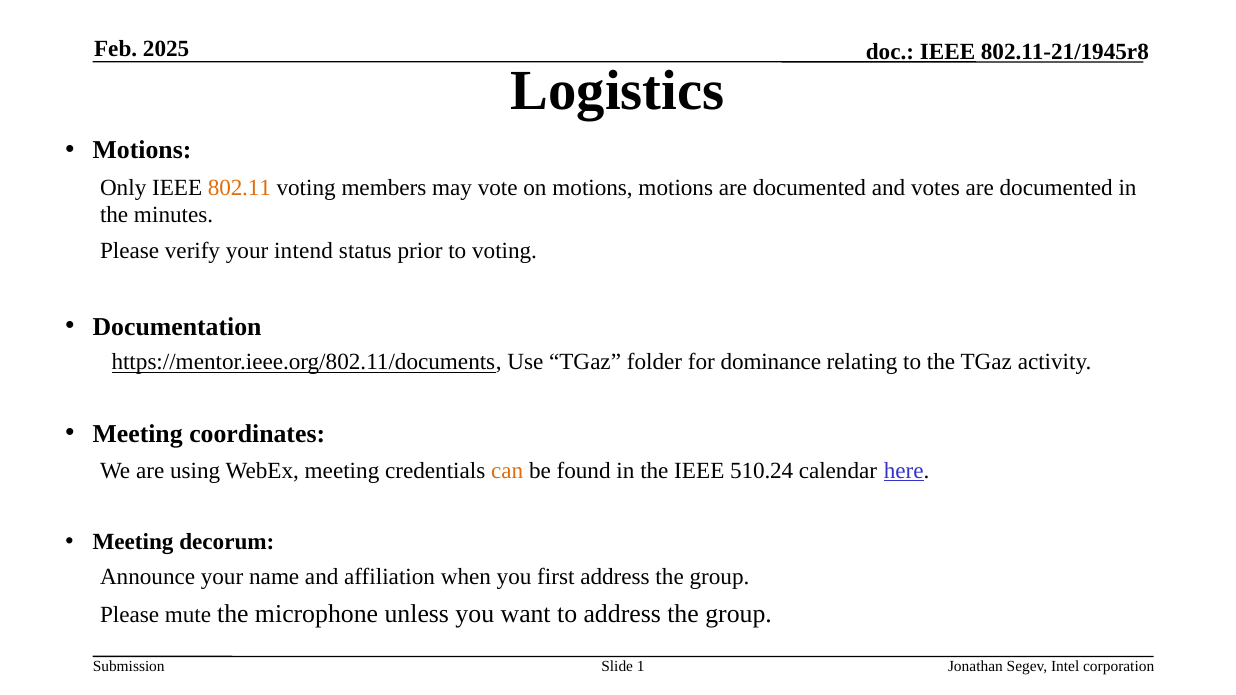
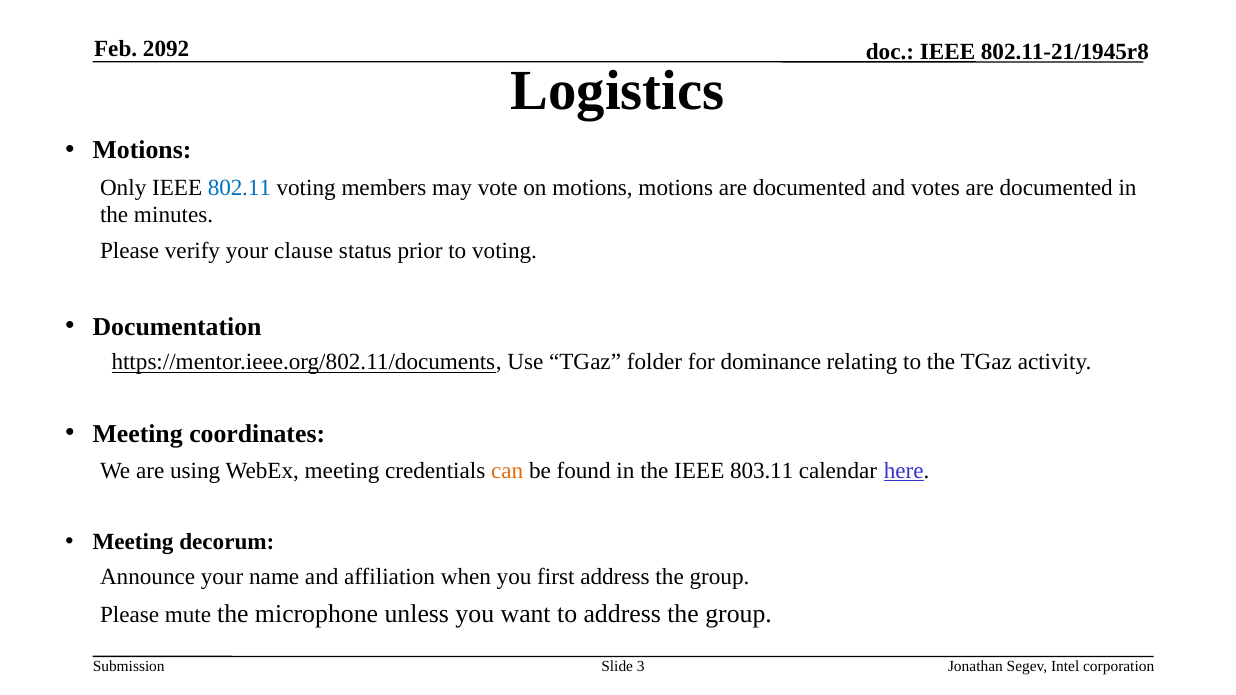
2025: 2025 -> 2092 (166, 49)
802.11 colour: orange -> blue (239, 187)
intend: intend -> clause (304, 251)
510.24: 510.24 -> 803.11 (762, 471)
1: 1 -> 3 (641, 667)
